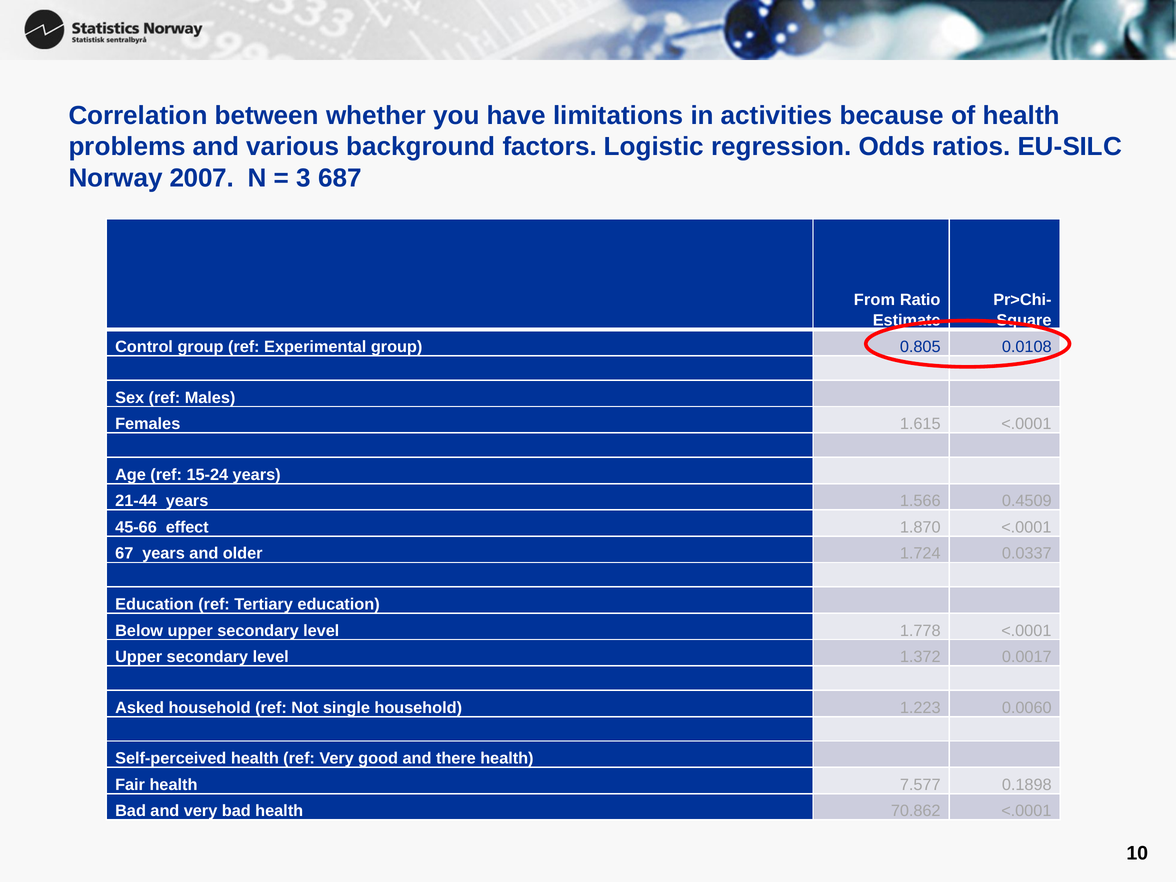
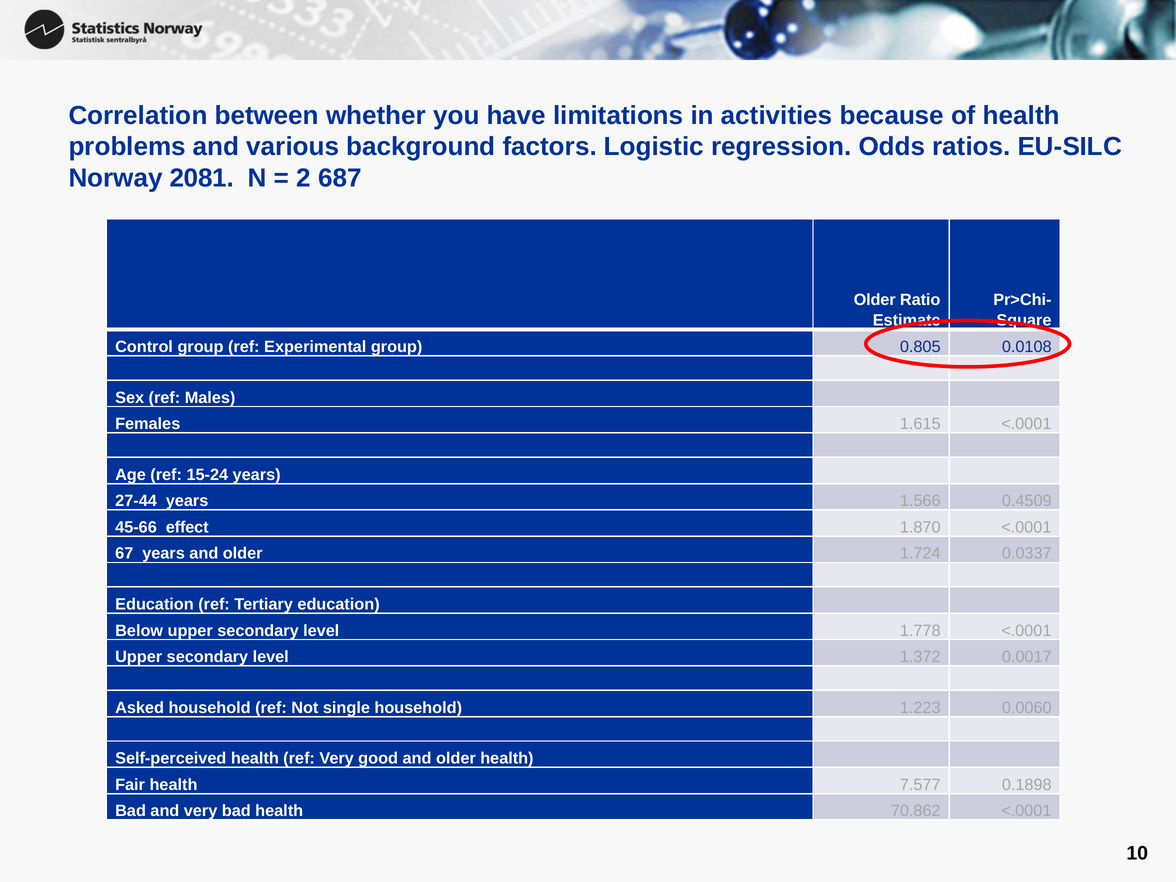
2007: 2007 -> 2081 (202, 178)
3: 3 -> 2 (304, 178)
From: From -> Older (875, 300)
21-44: 21-44 -> 27-44 (136, 501)
good and there: there -> older (456, 758)
